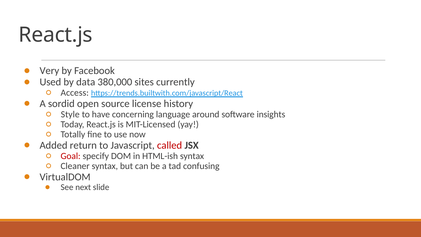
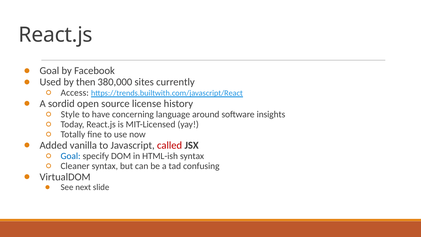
Very: Very -> Goal (49, 71)
data: data -> then (86, 82)
return: return -> vanilla (83, 145)
Goal colour: red -> blue (71, 156)
